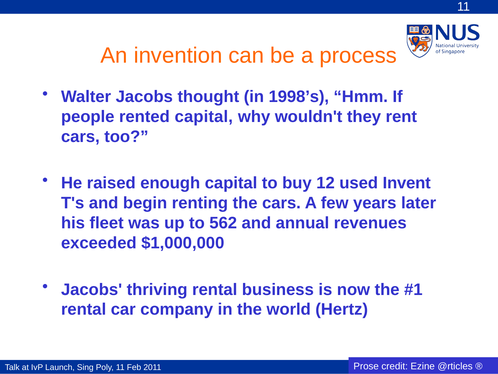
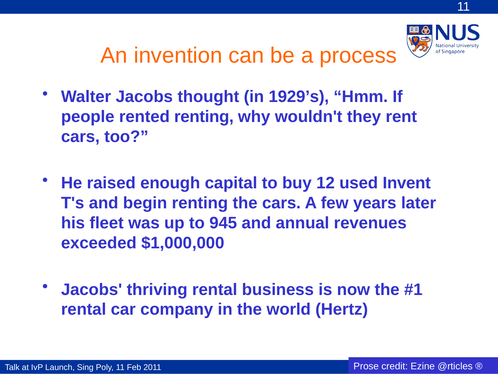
1998’s: 1998’s -> 1929’s (299, 97)
rented capital: capital -> renting (204, 117)
562: 562 -> 945 (223, 223)
